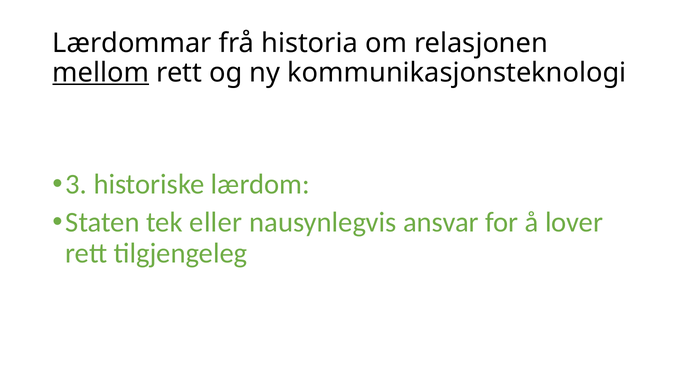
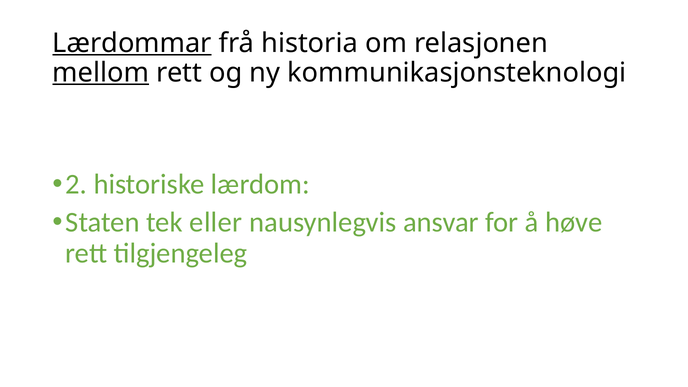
Lærdommar underline: none -> present (132, 43)
3: 3 -> 2 (76, 184)
lover: lover -> høve (574, 222)
